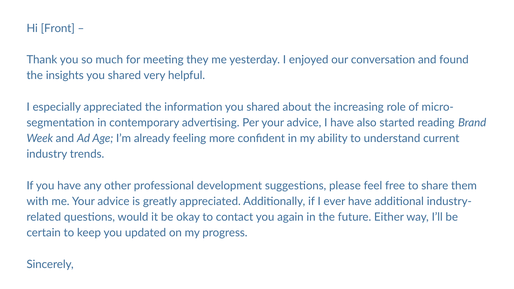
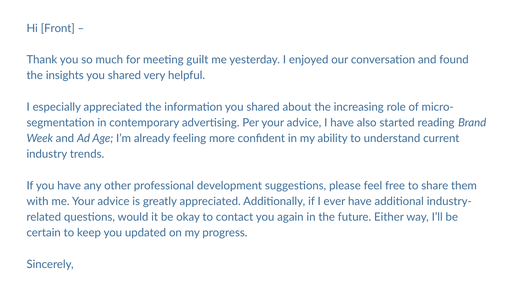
they: they -> guilt (197, 60)
